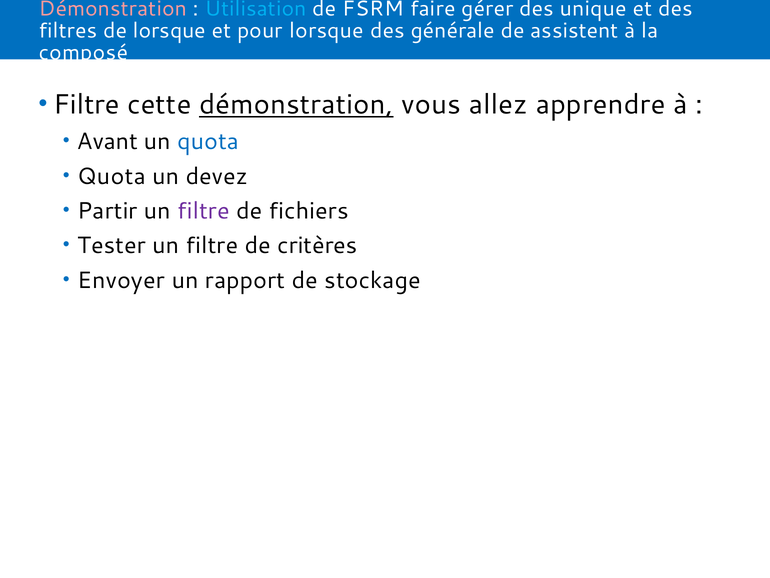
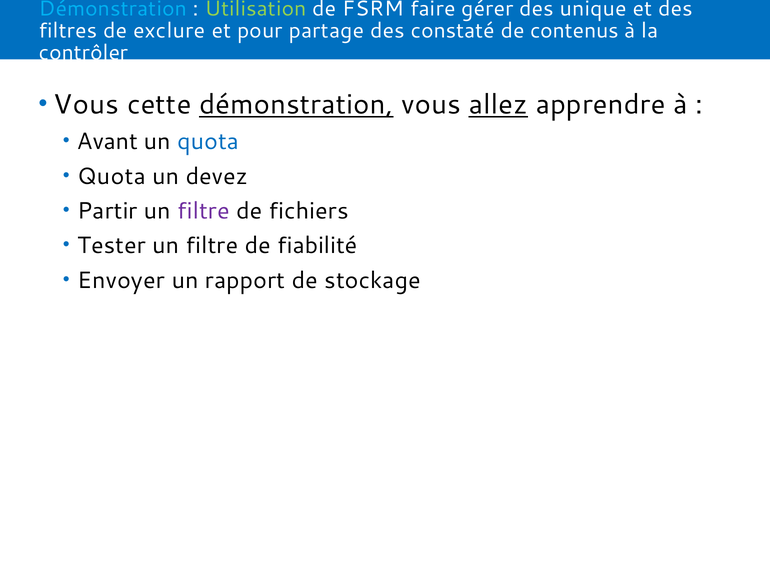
Démonstration colour: pink -> light blue (113, 9)
Utilisation colour: light blue -> light green (256, 9)
de lorsque: lorsque -> exclure (169, 31)
pour lorsque: lorsque -> partage (327, 31)
générale: générale -> constaté (453, 31)
assistent: assistent -> contenus (574, 31)
composé: composé -> contrôler (84, 52)
Filtre: Filtre -> Vous (86, 105)
allez underline: none -> present (498, 105)
critères: critères -> fiabilité (317, 245)
